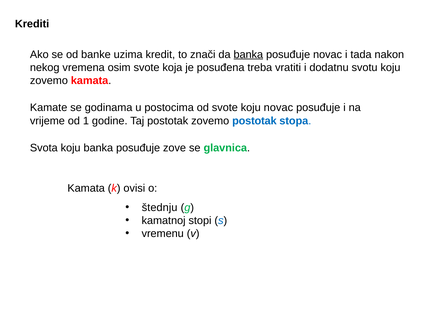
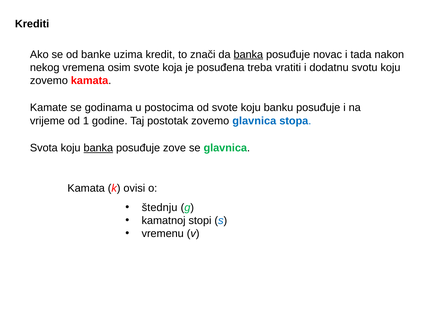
koju novac: novac -> banku (278, 108)
zovemo postotak: postotak -> glavnica (254, 121)
banka underline: none -> present (98, 148)
